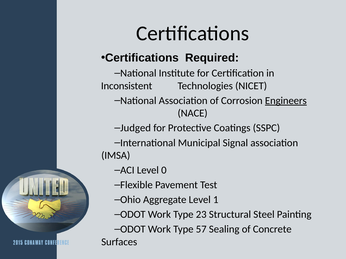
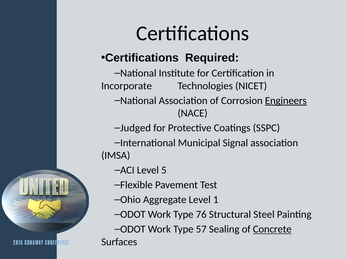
Inconsistent: Inconsistent -> Incorporate (127, 86)
0: 0 -> 5 (164, 171)
23: 23 -> 76 (201, 215)
Concrete underline: none -> present (272, 230)
